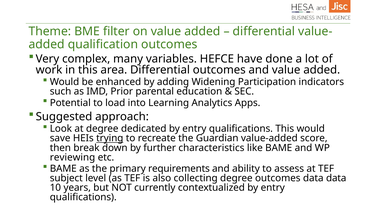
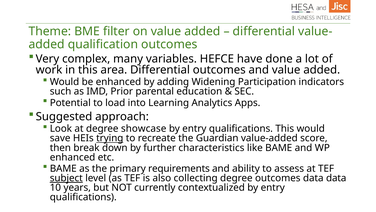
dedicated: dedicated -> showcase (144, 128)
reviewing: reviewing -> enhanced (73, 157)
subject underline: none -> present (66, 178)
